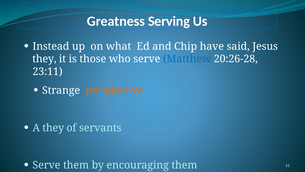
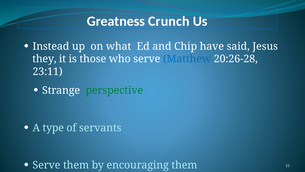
Serving: Serving -> Crunch (169, 21)
perspective colour: orange -> green (114, 90)
A they: they -> type (53, 127)
